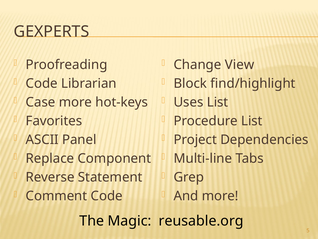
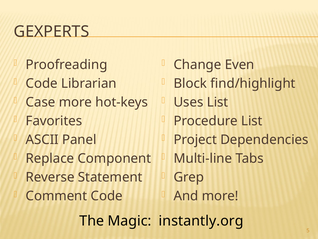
View: View -> Even (240, 64)
reusable.org: reusable.org -> instantly.org (201, 220)
